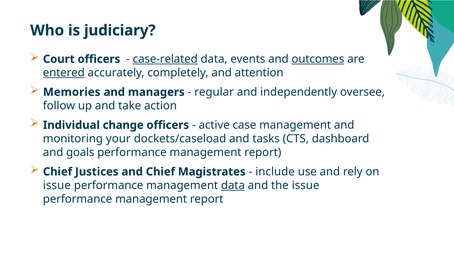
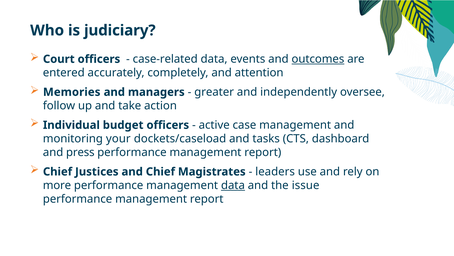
case-related underline: present -> none (165, 59)
entered underline: present -> none (64, 73)
regular: regular -> greater (214, 92)
change: change -> budget (123, 125)
goals: goals -> press (80, 152)
include: include -> leaders (275, 171)
issue: issue -> more (57, 185)
